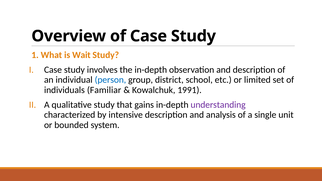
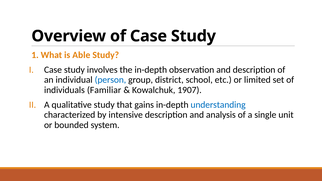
Wait: Wait -> Able (81, 55)
1991: 1991 -> 1907 (190, 90)
understanding colour: purple -> blue (218, 105)
